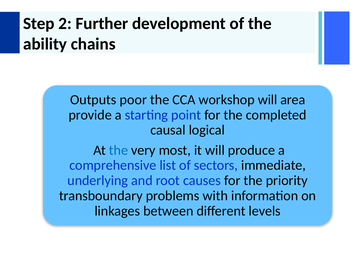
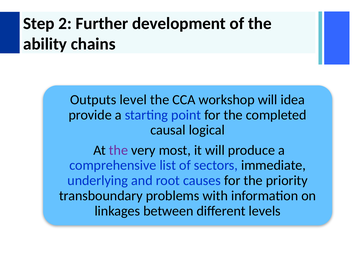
poor: poor -> level (133, 100)
area: area -> idea (293, 100)
the colour: blue -> purple (118, 150)
